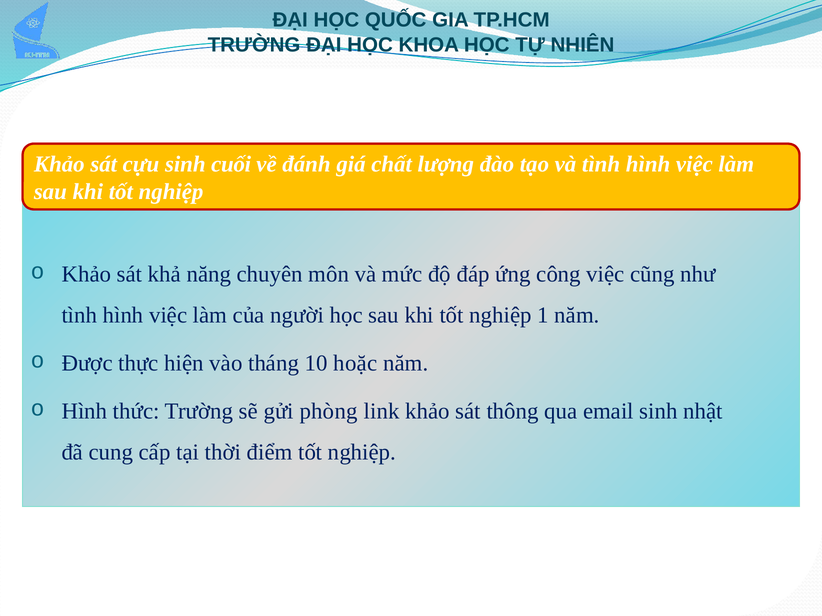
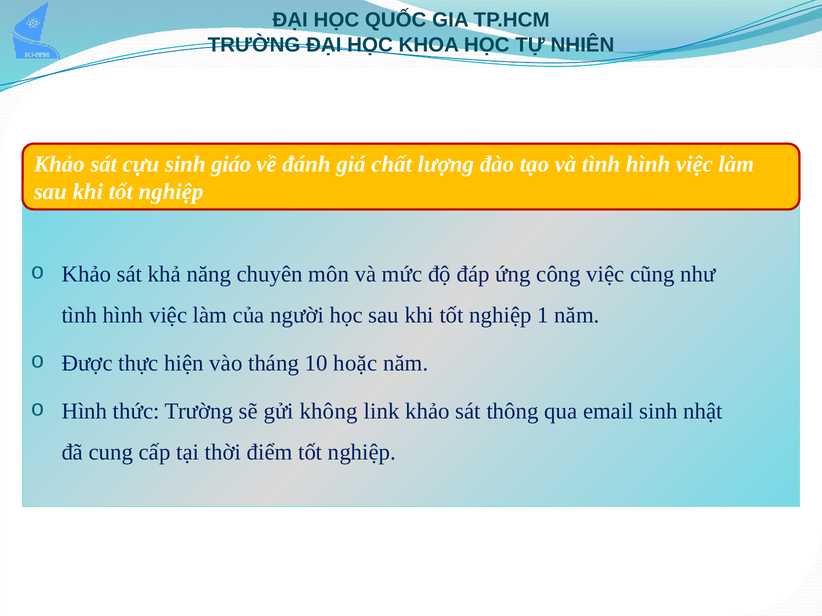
cuối: cuối -> giáo (231, 165)
phòng: phòng -> không (329, 412)
